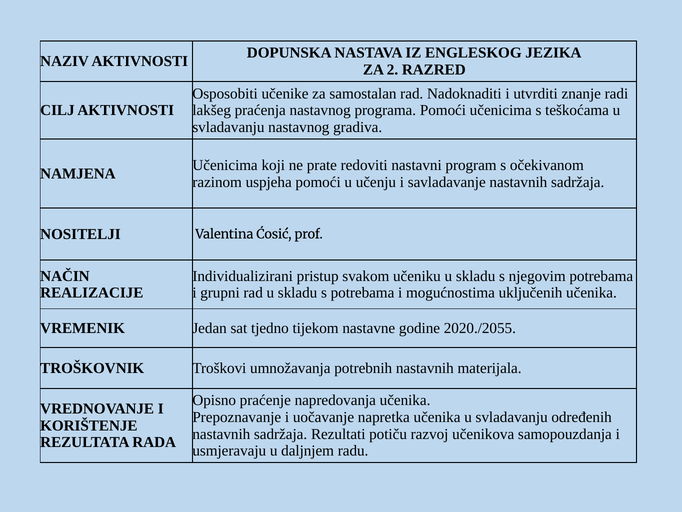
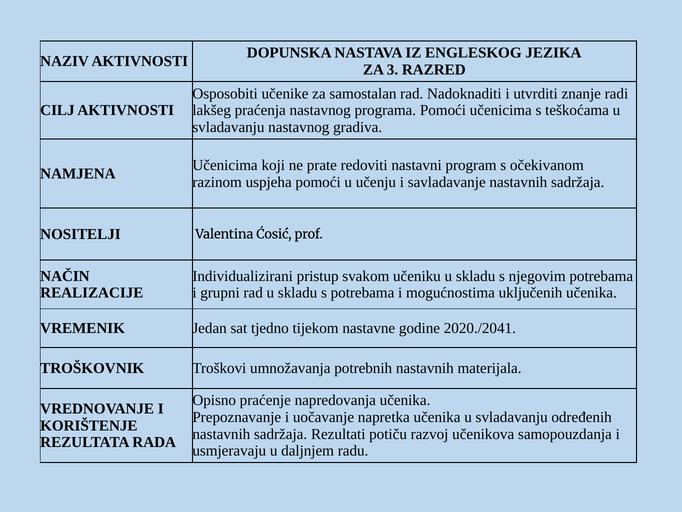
2: 2 -> 3 (393, 70)
2020./2055: 2020./2055 -> 2020./2041 (480, 328)
